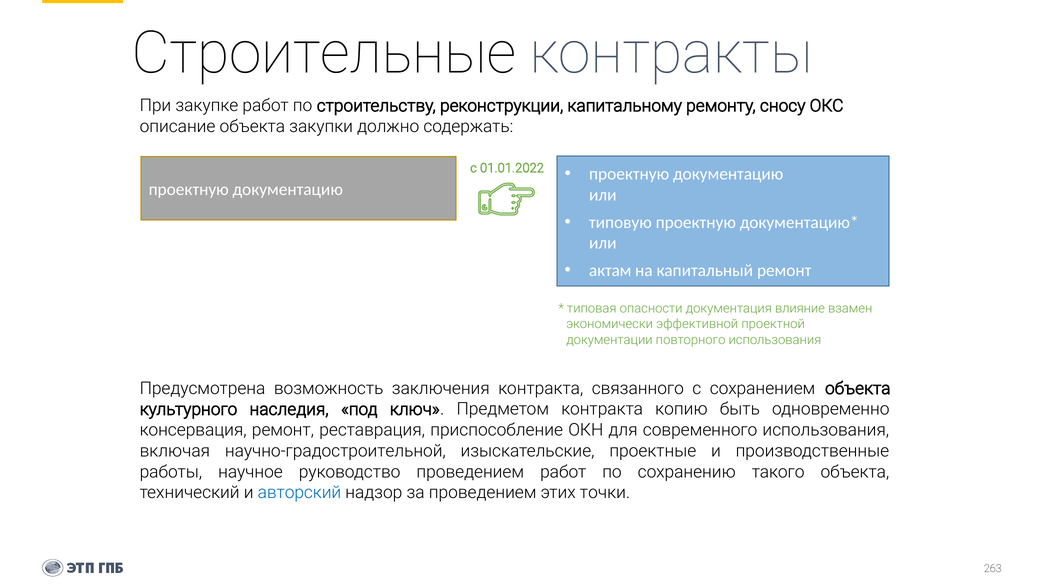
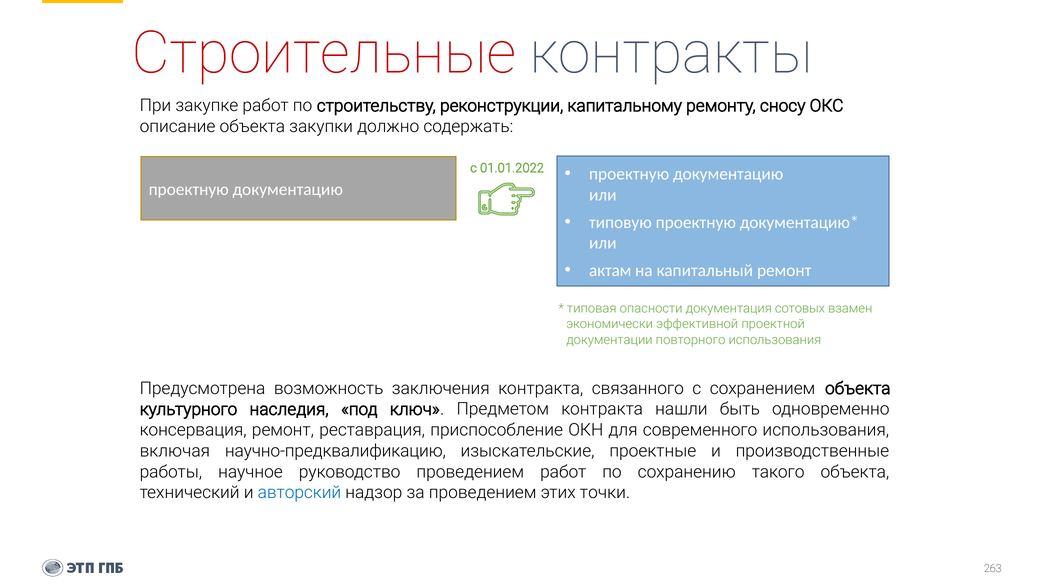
Строительные colour: black -> red (324, 53)
влияние: влияние -> сотовых (800, 308)
копию: копию -> нашли (681, 409)
научно-градостроительной: научно-градостроительной -> научно-предквалификацию (335, 451)
